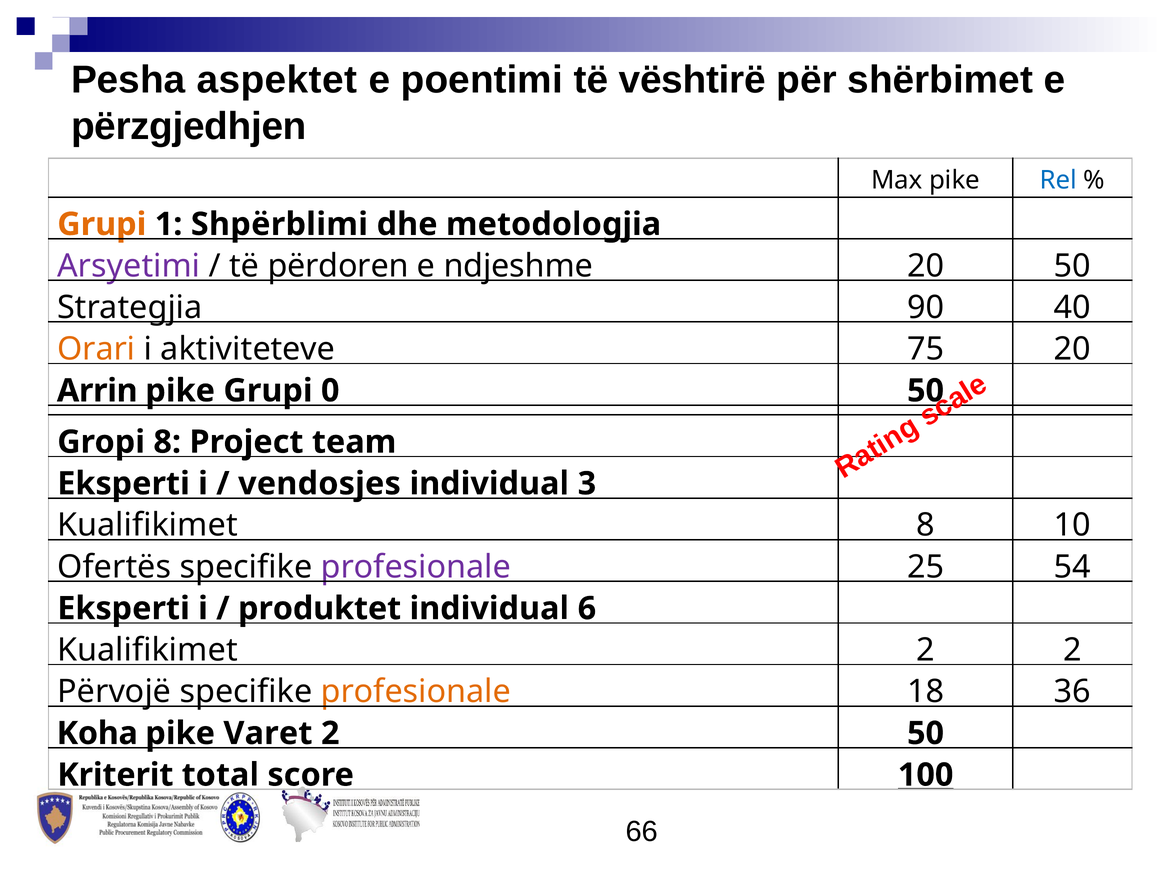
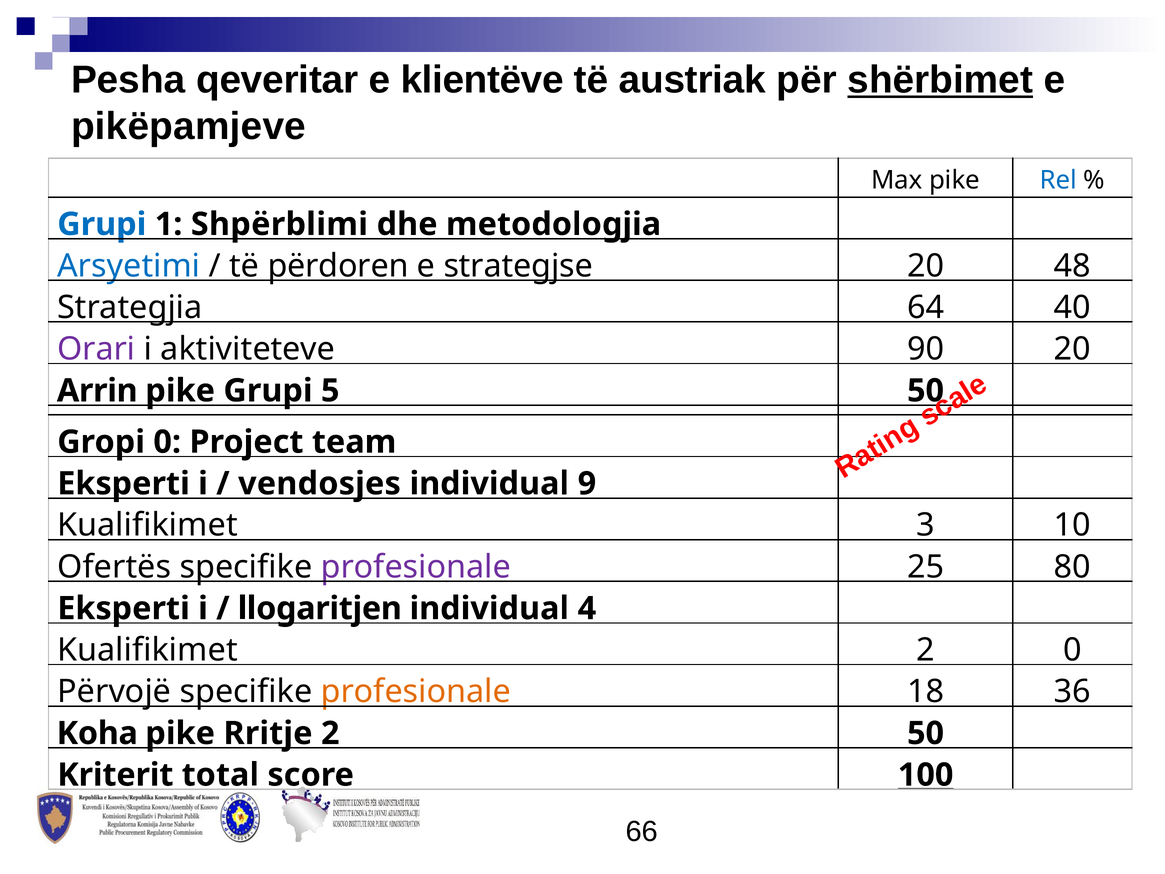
aspektet: aspektet -> qeveritar (277, 80)
poentimi: poentimi -> klientëve (482, 80)
vështirë: vështirë -> austriak (692, 80)
shërbimet underline: none -> present (940, 80)
përzgjedhjen: përzgjedhjen -> pikëpamjeve (189, 126)
Grupi colour: orange -> blue (102, 224)
Arsyetimi colour: purple -> blue (129, 266)
ndjeshme: ndjeshme -> strategjse (518, 266)
20 50: 50 -> 48 (1072, 266)
90: 90 -> 64 (926, 307)
Orari colour: orange -> purple (96, 349)
75: 75 -> 90 (926, 349)
0: 0 -> 5 (330, 391)
Gropi 8: 8 -> 0 (167, 442)
3: 3 -> 9 (587, 484)
Kualifikimet 8: 8 -> 3 (926, 525)
54: 54 -> 80 (1072, 567)
produktet: produktet -> llogaritjen (320, 608)
6: 6 -> 4 (587, 608)
2 2: 2 -> 0 (1072, 650)
Varet: Varet -> Rritje (268, 733)
